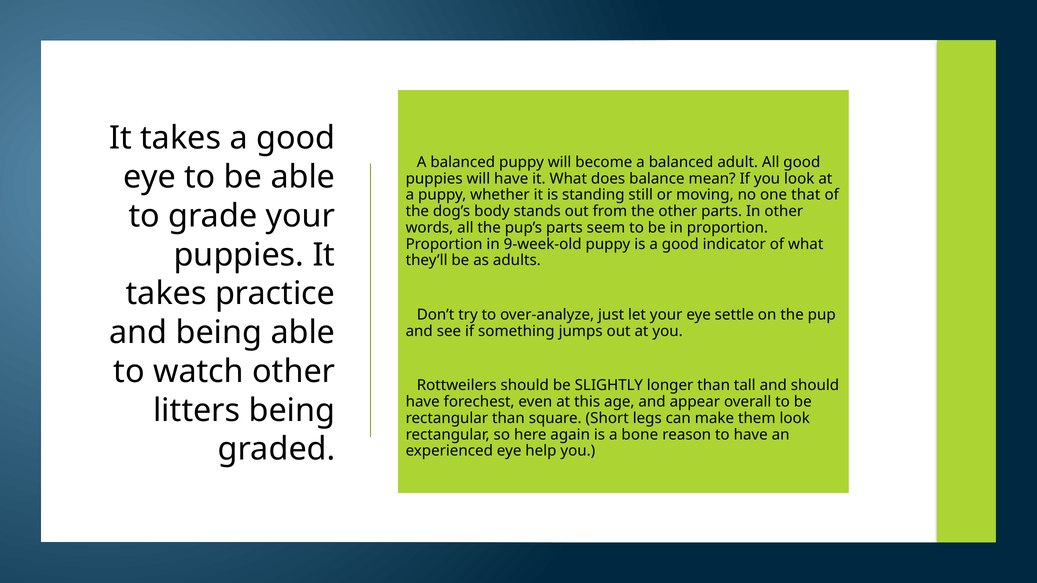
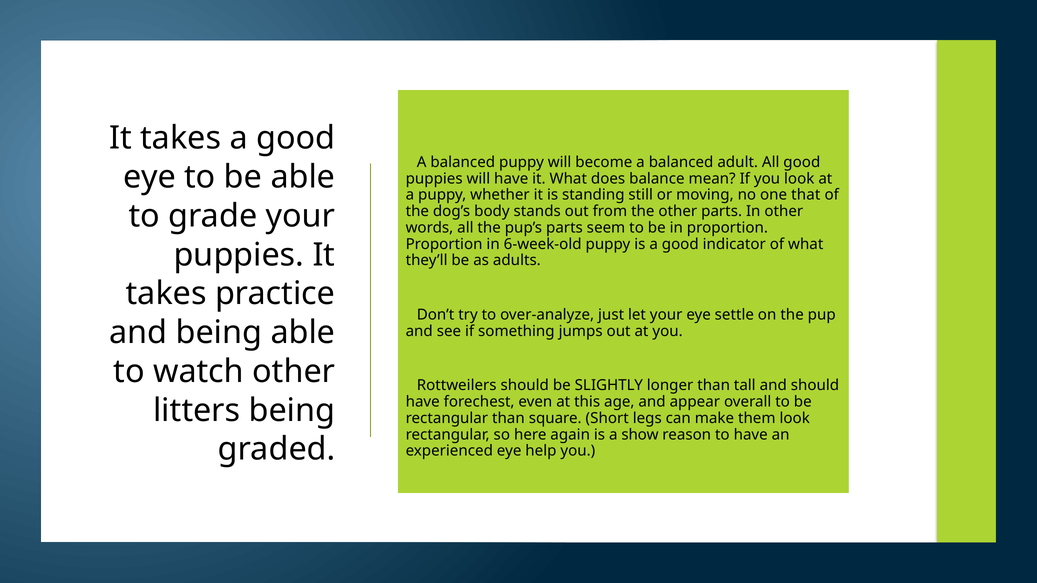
9-week-old: 9-week-old -> 6-week-old (543, 244)
bone: bone -> show (640, 435)
